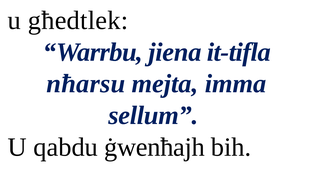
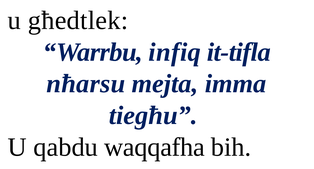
jiena: jiena -> infiq (175, 52)
sellum: sellum -> tiegħu (153, 115)
ġwenħajh: ġwenħajh -> waqqafha (155, 147)
